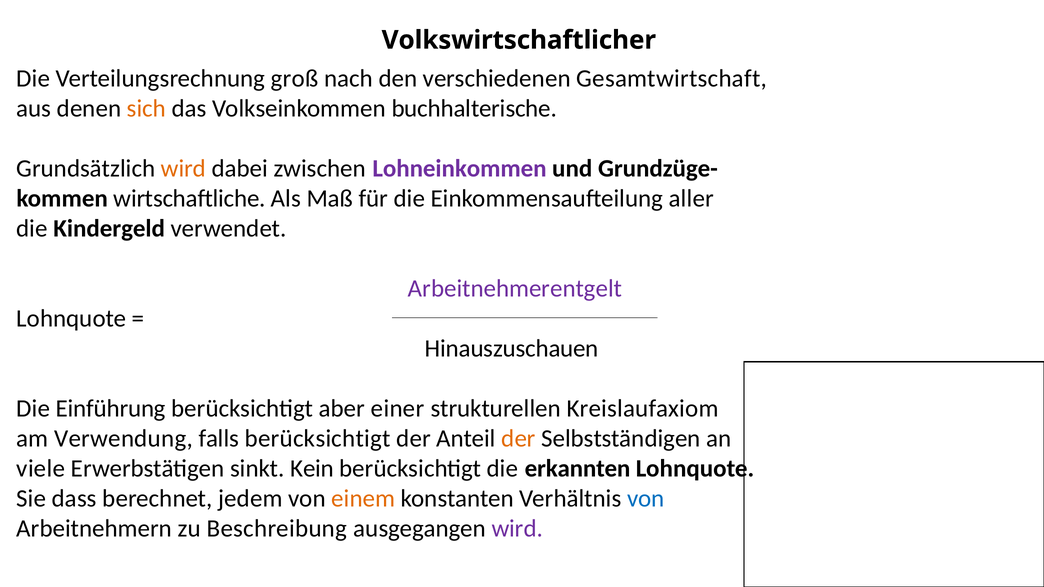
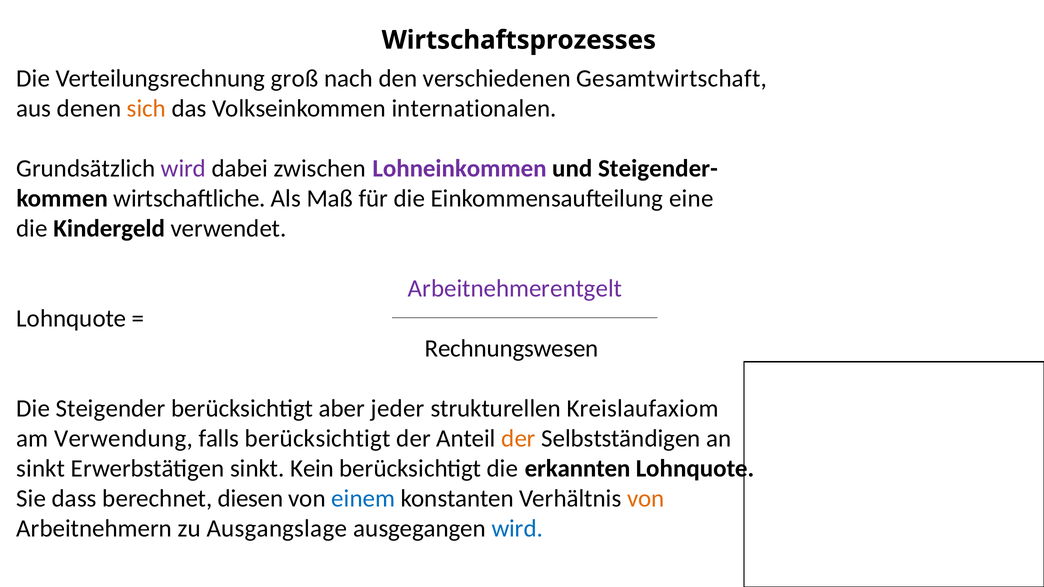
Volkswirtschaftlicher: Volkswirtschaftlicher -> Wirtschaftsprozesses (519, 40)
buchhalterische: buchhalterische -> internationalen (474, 109)
wird colour: orange -> purple (183, 169)
Grundzüge-: Grundzüge- -> Steigender- (658, 169)
aller: aller -> eine (691, 199)
Hinauszuschauen: Hinauszuschauen -> Rechnungswesen (512, 349)
Einführung: Einführung -> Steigender (111, 409)
einer: einer -> jeder (398, 409)
viele: viele -> sinkt (41, 469)
jedem: jedem -> diesen (251, 499)
einem colour: orange -> blue (363, 499)
von colour: blue -> orange (646, 499)
Beschreibung: Beschreibung -> Ausgangslage (277, 529)
wird colour: purple -> blue (517, 529)
